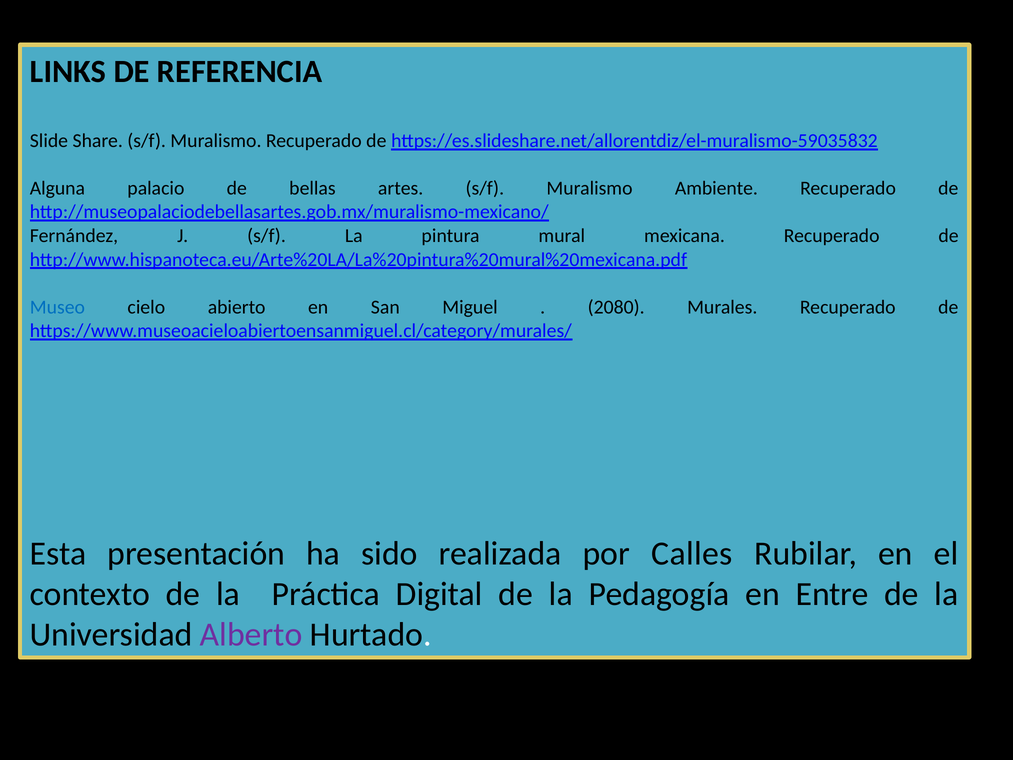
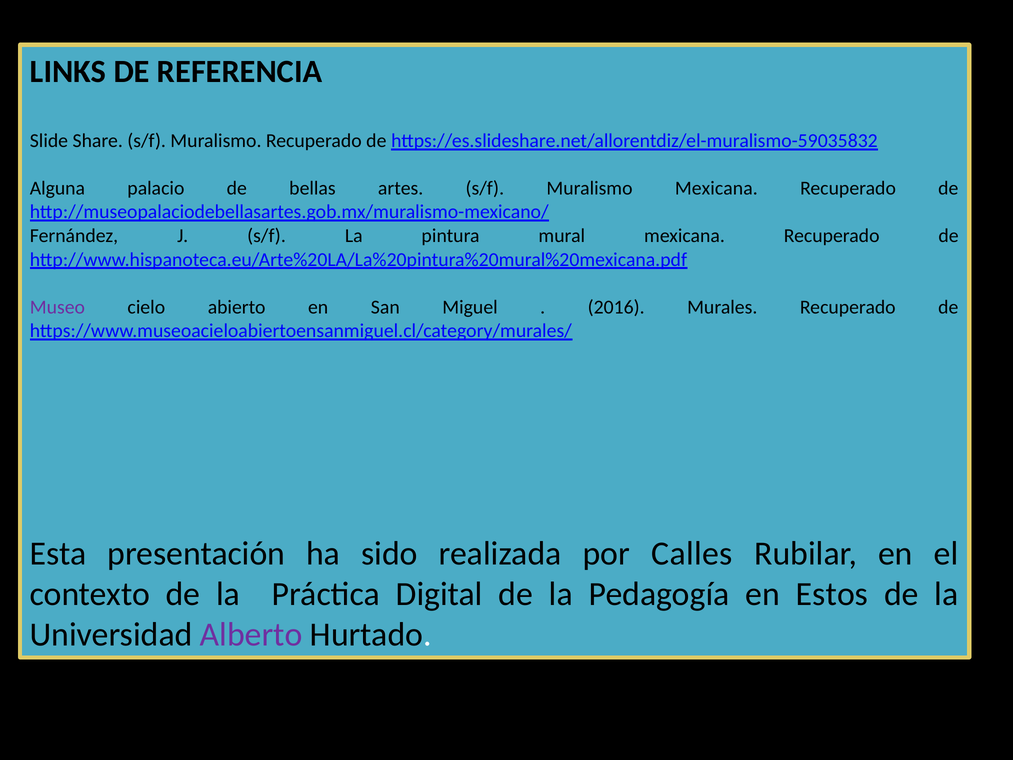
Muralismo Ambiente: Ambiente -> Mexicana (716, 188)
Museo colour: blue -> purple (57, 307)
2080: 2080 -> 2016 (616, 307)
Entre: Entre -> Estos (832, 594)
